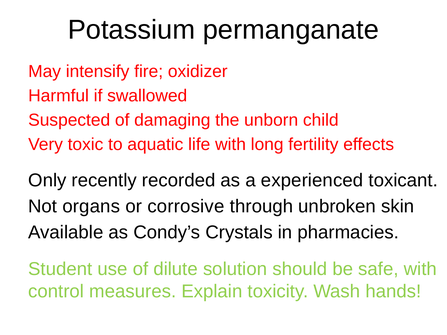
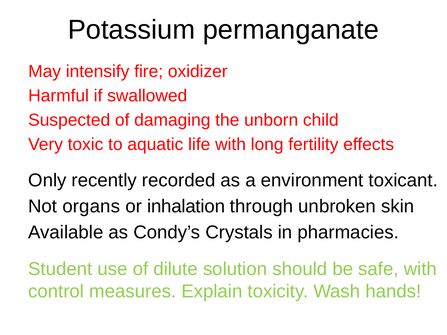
experienced: experienced -> environment (312, 181)
corrosive: corrosive -> inhalation (186, 207)
